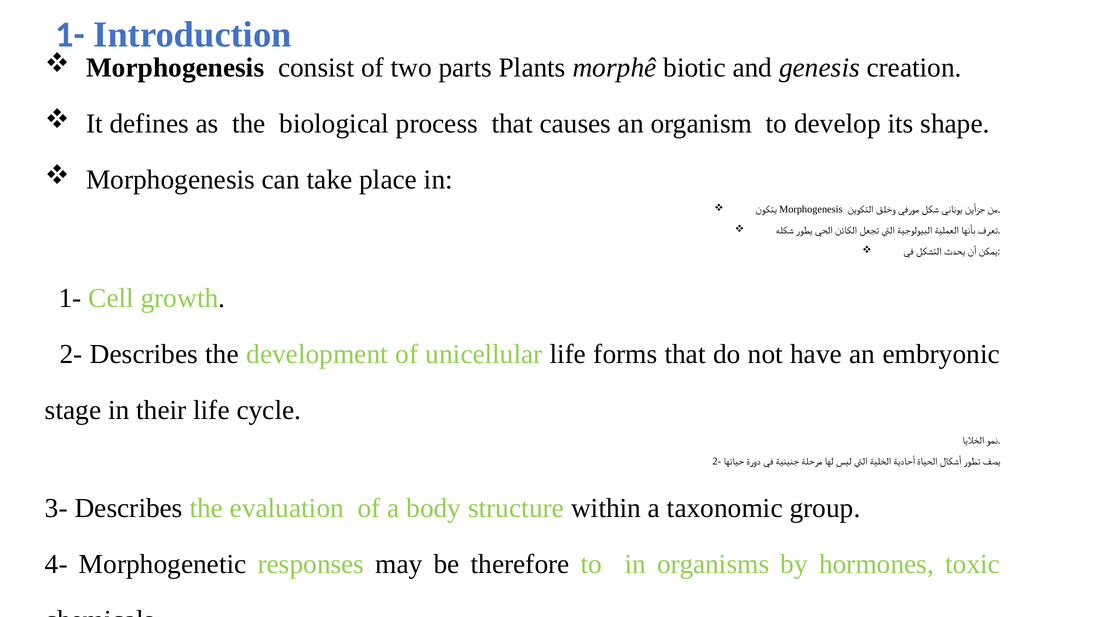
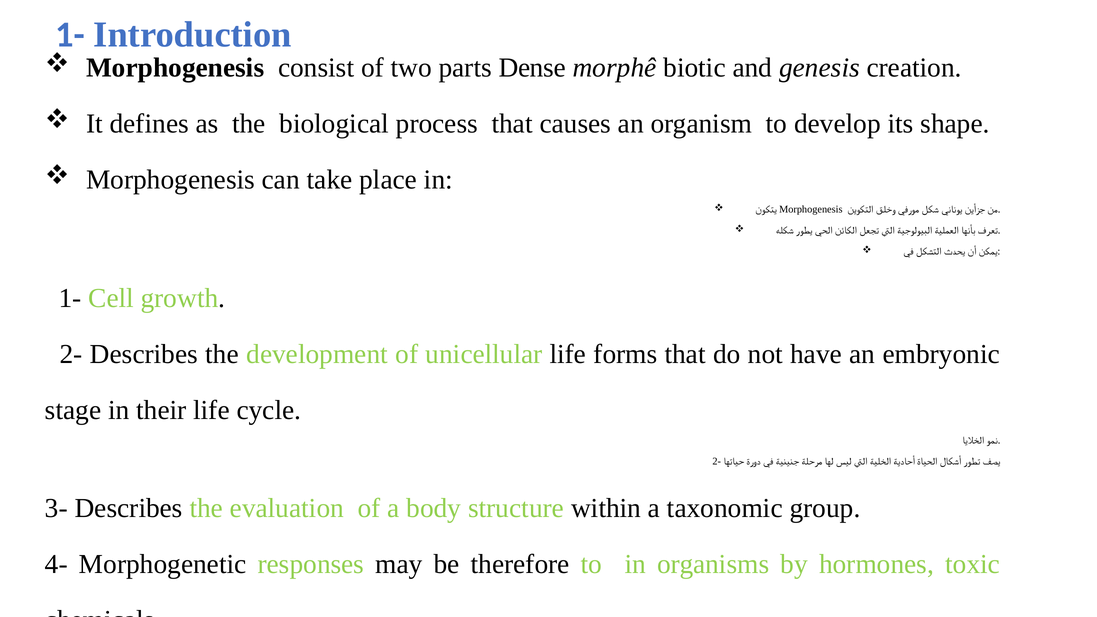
Plants: Plants -> Dense (532, 68)
